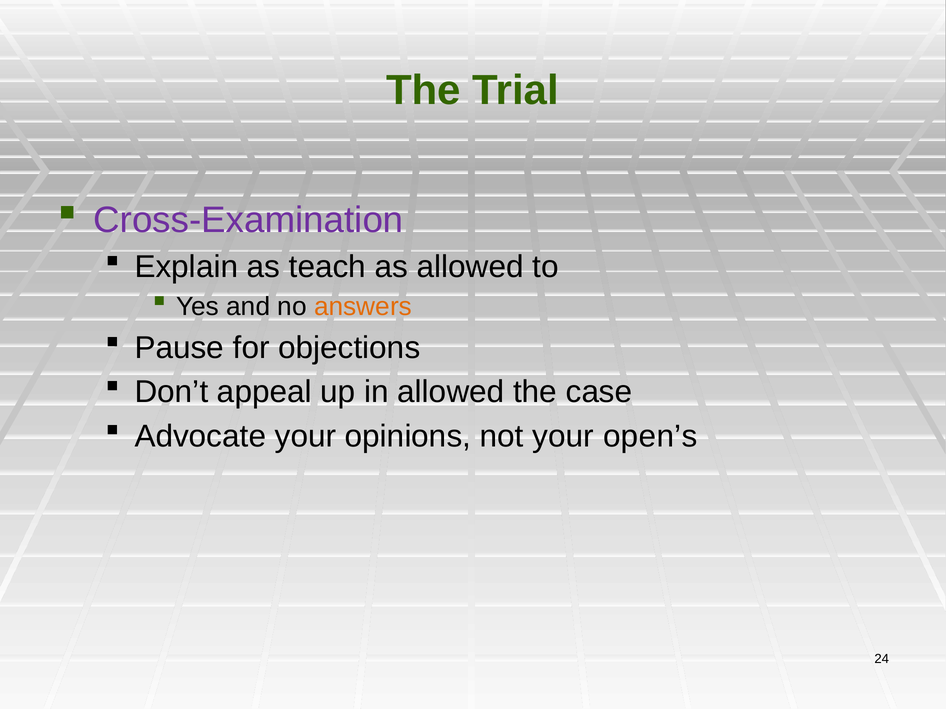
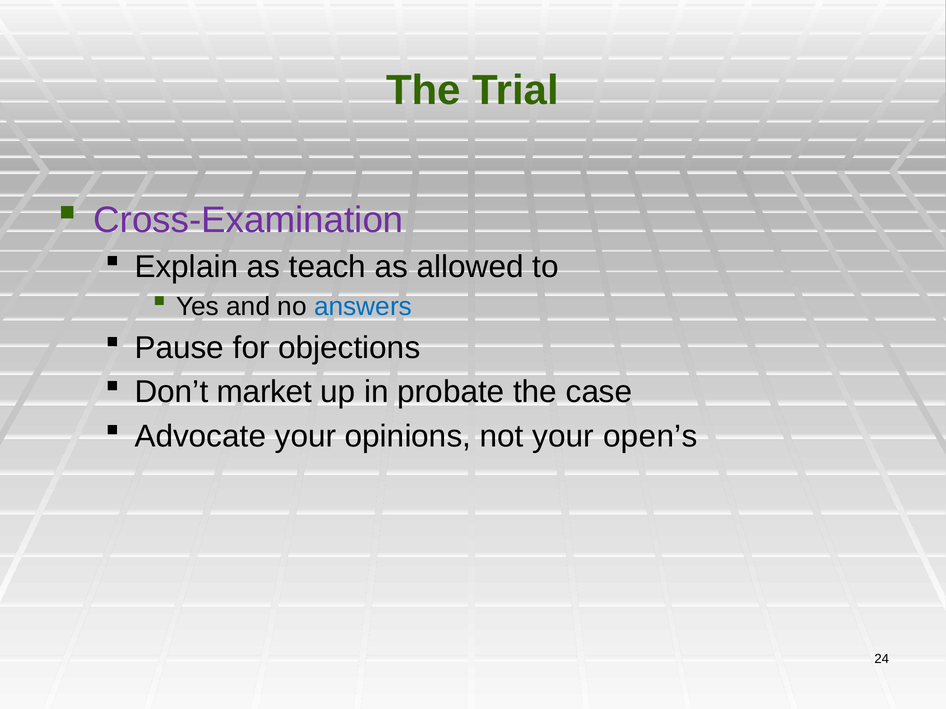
answers colour: orange -> blue (363, 307)
appeal: appeal -> market (264, 392)
in allowed: allowed -> probate (451, 392)
